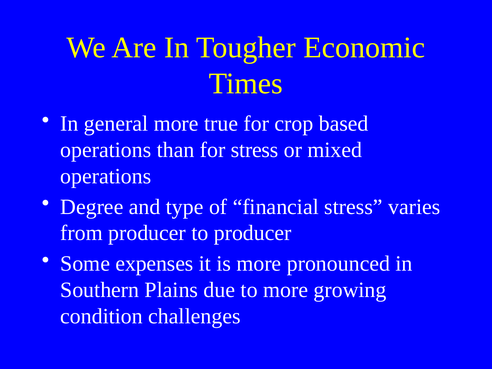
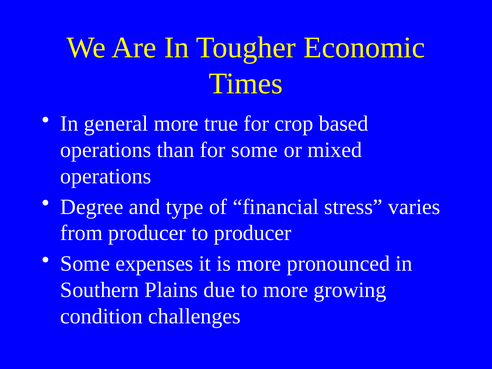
for stress: stress -> some (254, 150)
